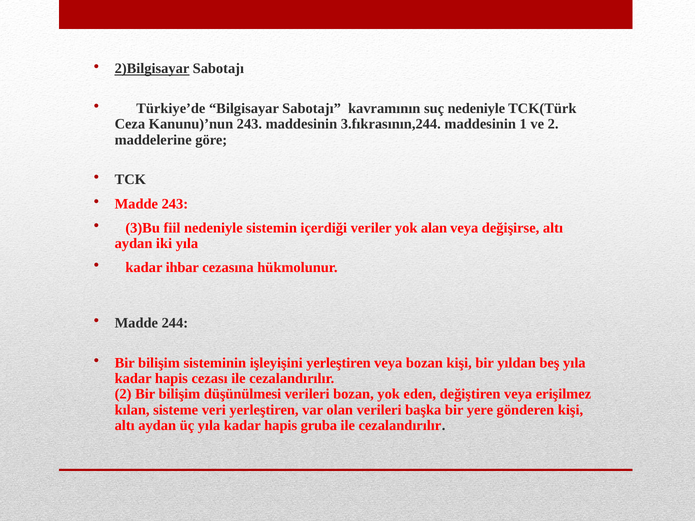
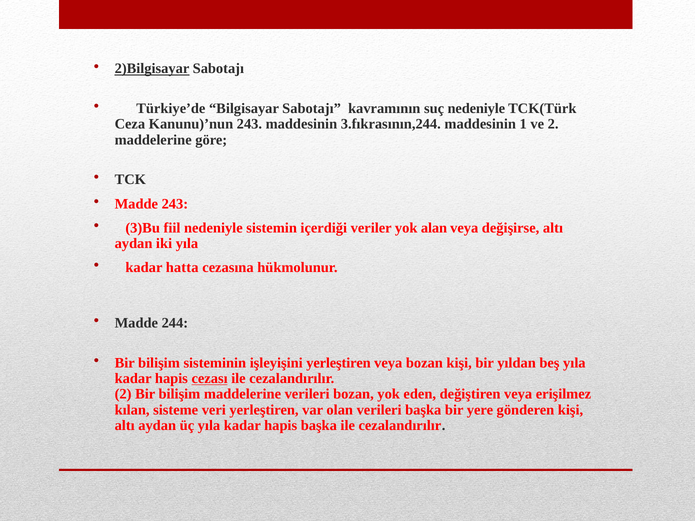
ihbar: ihbar -> hatta (182, 268)
cezası underline: none -> present (210, 379)
bilişim düşünülmesi: düşünülmesi -> maddelerine (243, 394)
hapis gruba: gruba -> başka (319, 426)
